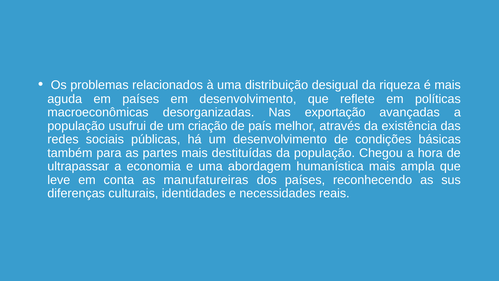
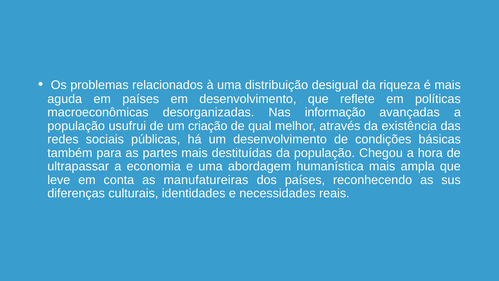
exportação: exportação -> informação (335, 112)
país: país -> qual (260, 126)
